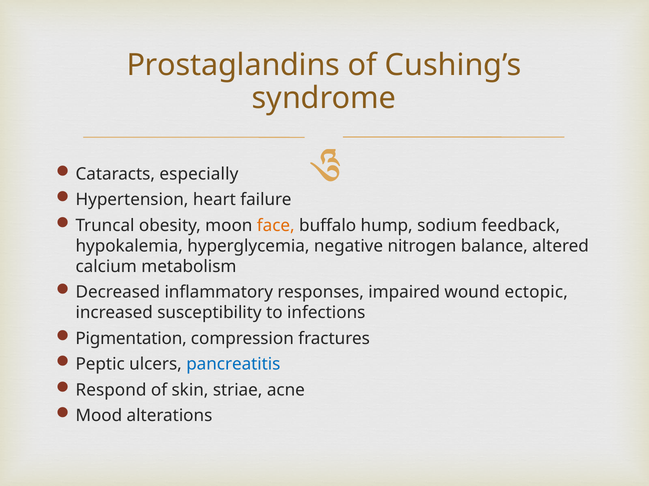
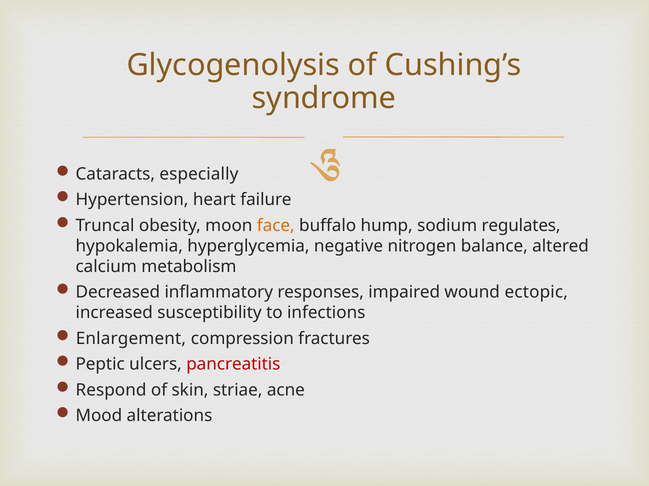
Prostaglandins: Prostaglandins -> Glycogenolysis (233, 65)
feedback: feedback -> regulates (521, 226)
Pigmentation: Pigmentation -> Enlargement (131, 339)
pancreatitis colour: blue -> red (233, 365)
